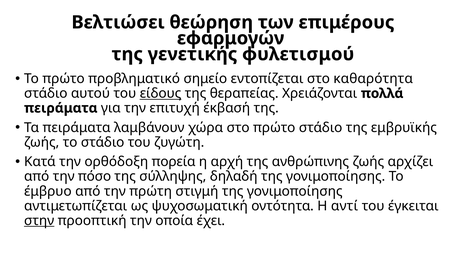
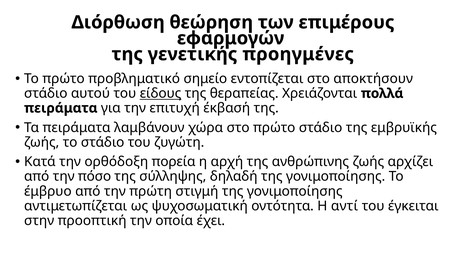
Βελτιώσει: Βελτιώσει -> Διόρθωση (118, 22)
φυλετισμού: φυλετισμού -> προηγμένες (298, 54)
καθαρότητα: καθαρότητα -> αποκτήσουν (373, 79)
στην underline: present -> none (39, 221)
